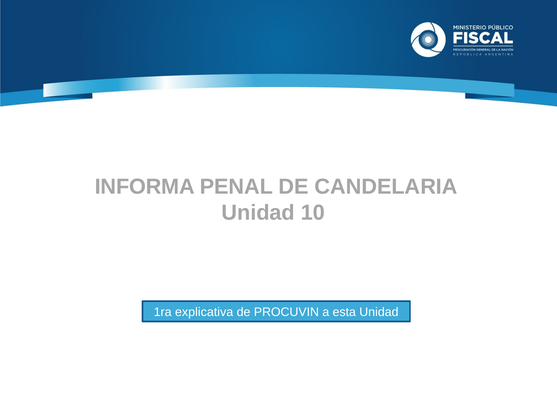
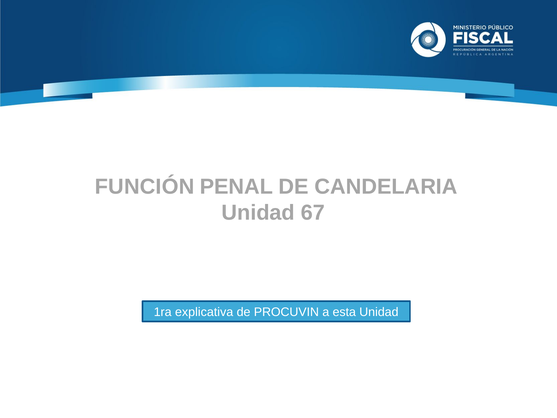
INFORMA: INFORMA -> FUNCIÓN (145, 187)
10: 10 -> 67 (313, 213)
